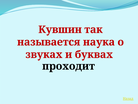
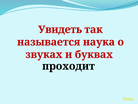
Кувшин: Кувшин -> Увидеть (60, 29)
